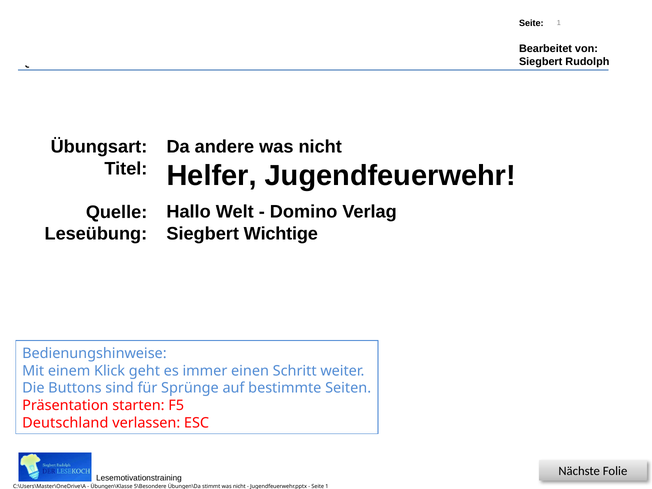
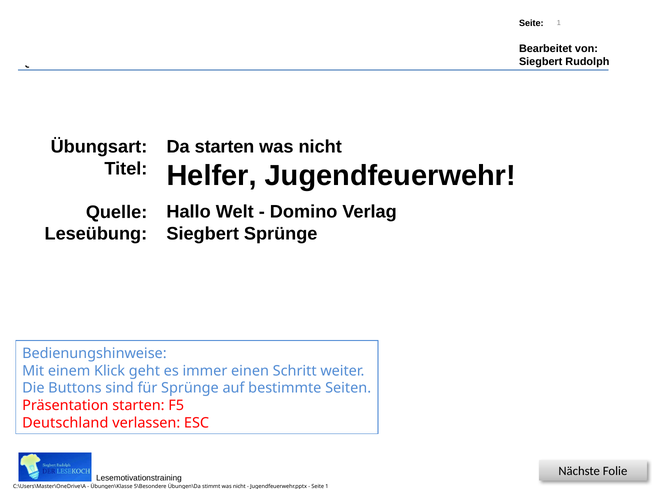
Da andere: andere -> starten (224, 147)
Siegbert Wichtige: Wichtige -> Sprünge (281, 234)
